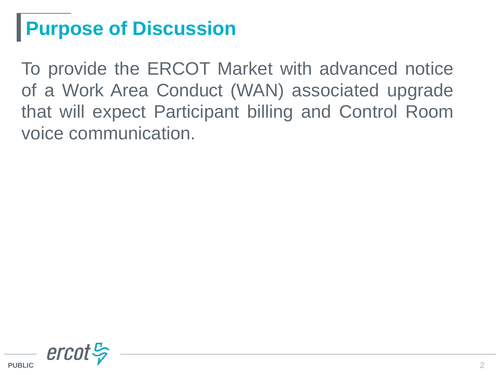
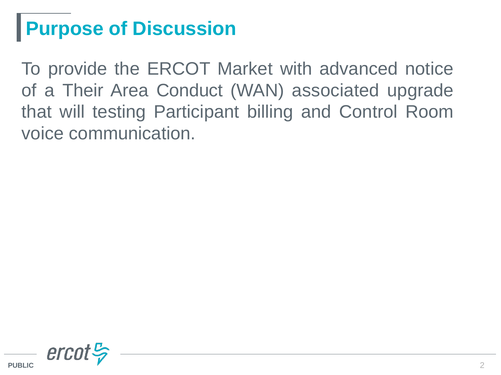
Work: Work -> Their (83, 91)
expect: expect -> testing (119, 112)
